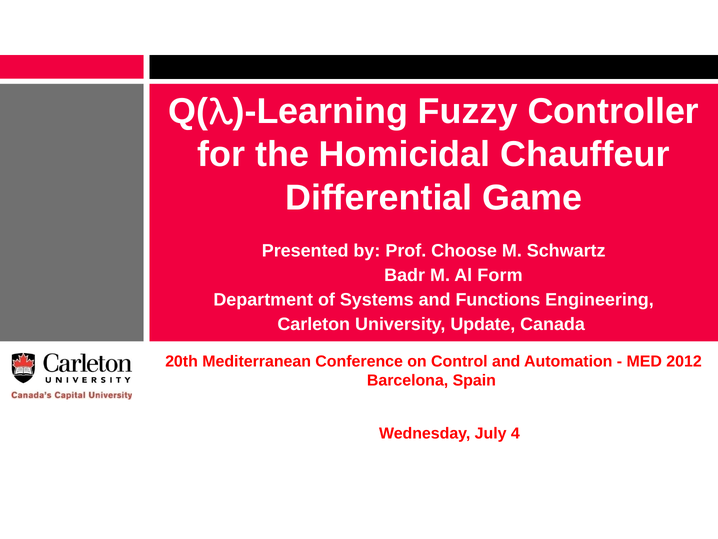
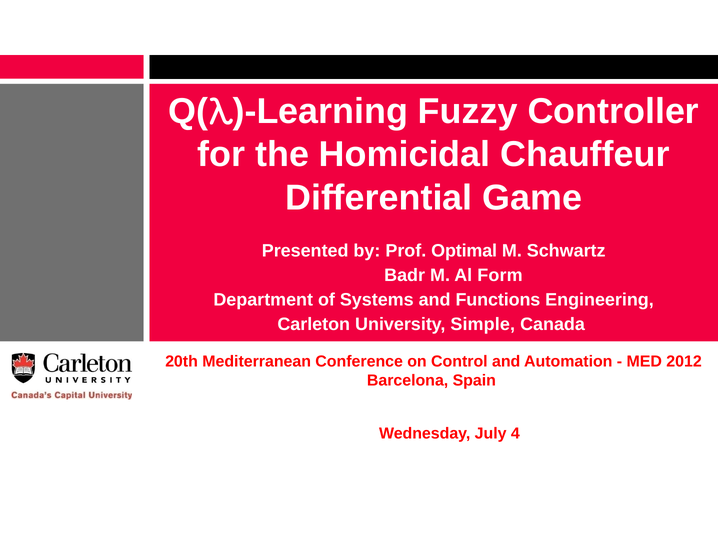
Choose: Choose -> Optimal (464, 251)
Update: Update -> Simple (483, 324)
